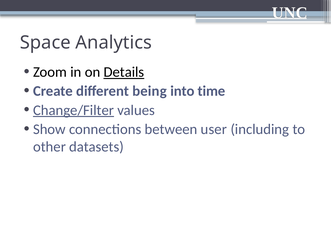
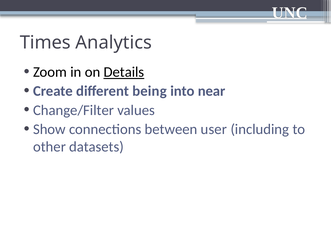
Space: Space -> Times (45, 43)
time: time -> near (212, 91)
Change/Filter underline: present -> none (73, 110)
